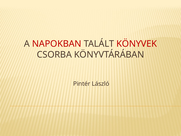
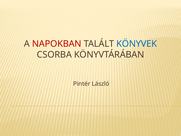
KÖNYVEK colour: red -> blue (137, 44)
